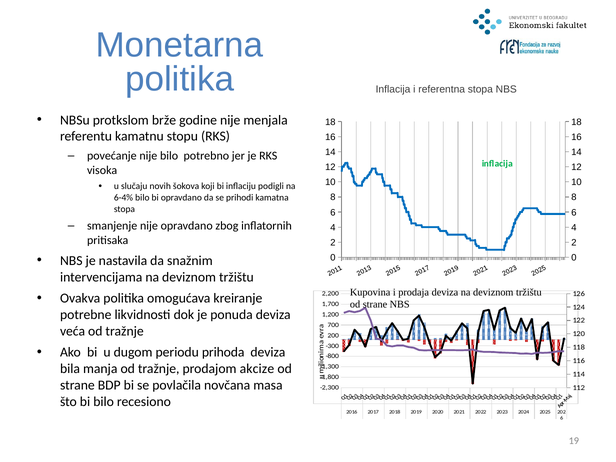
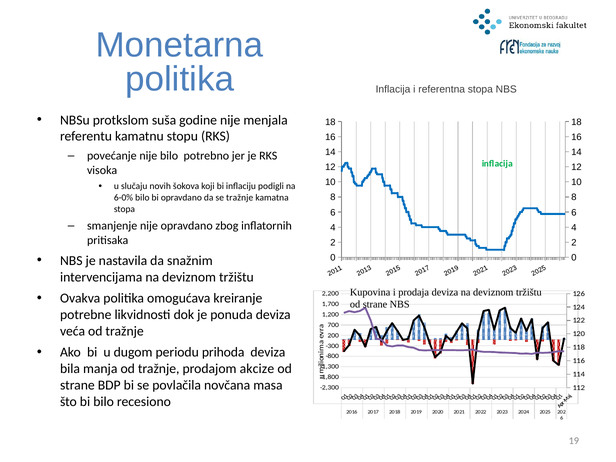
brže: brže -> suša (164, 120)
6-4%: 6-4% -> 6-0% (124, 198)
se prihodi: prihodi -> tražnje (240, 198)
